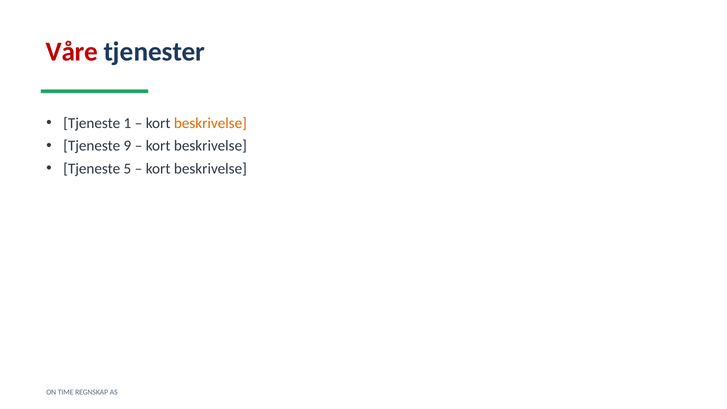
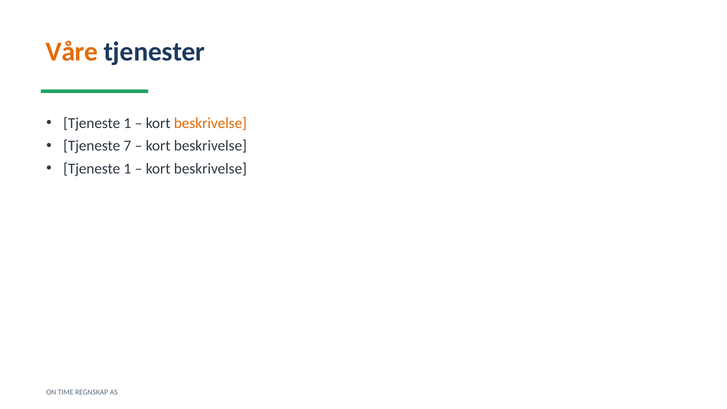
Våre colour: red -> orange (72, 52)
9: 9 -> 7 (127, 146)
5: 5 -> 1 (127, 169)
